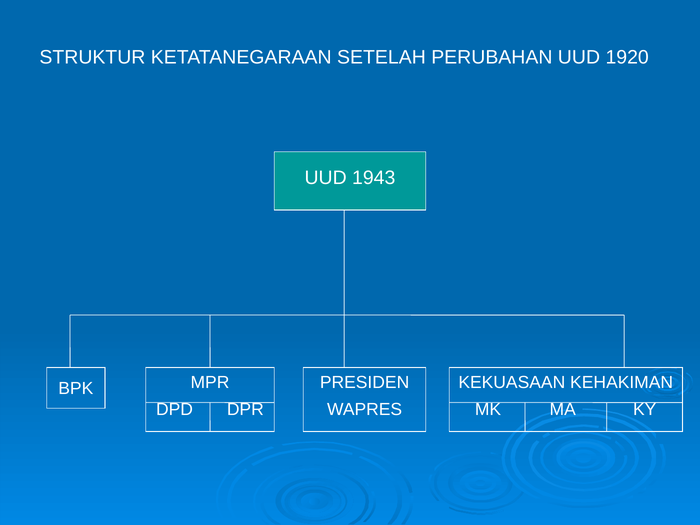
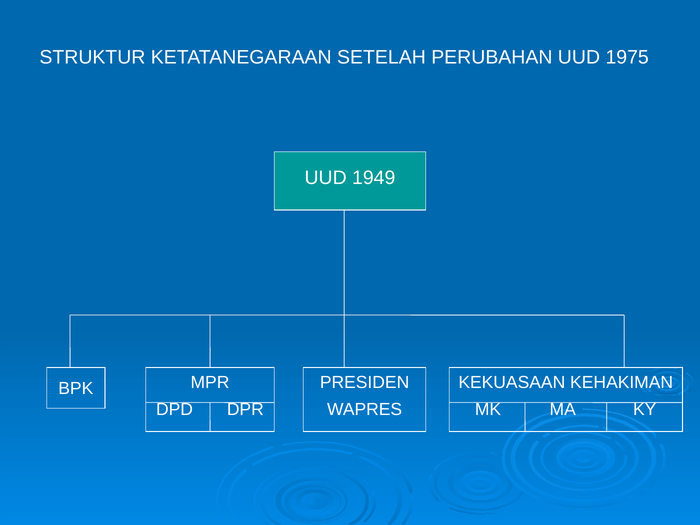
1920: 1920 -> 1975 (627, 57)
1943: 1943 -> 1949 (374, 178)
